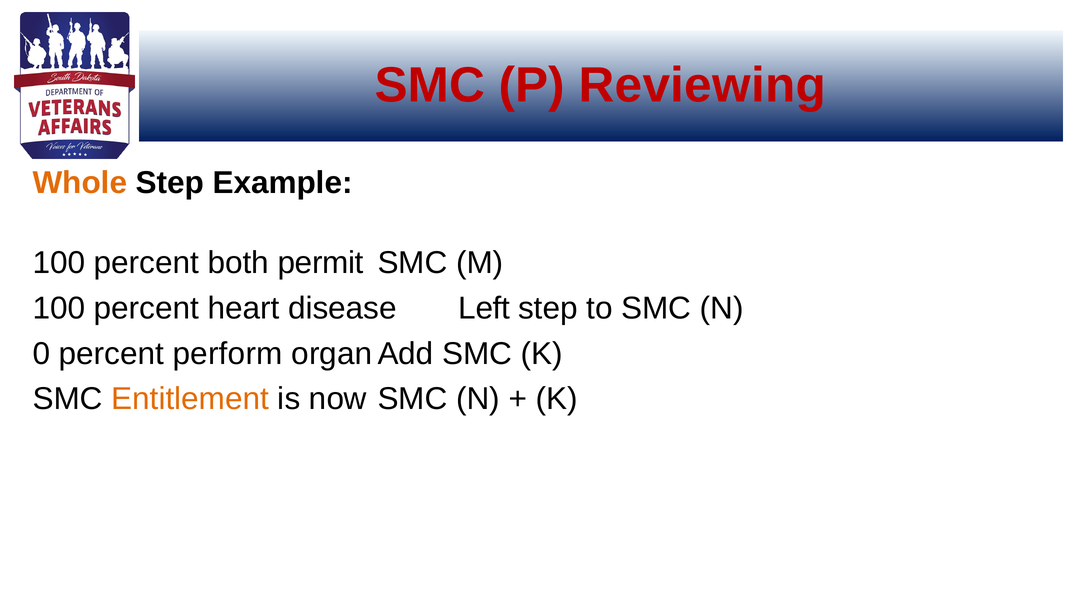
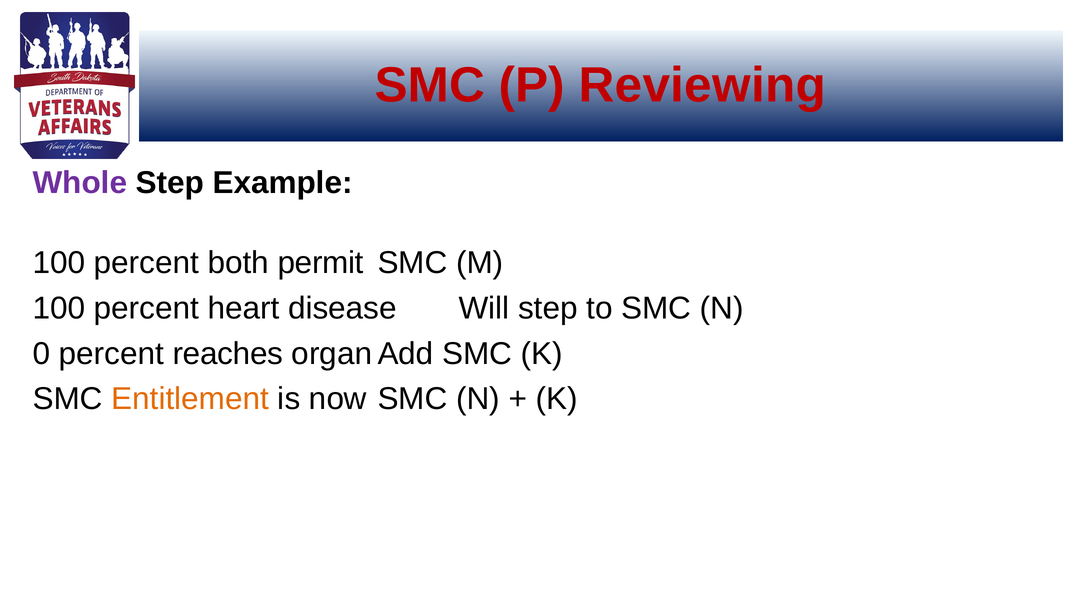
Whole colour: orange -> purple (80, 183)
Left: Left -> Will (484, 308)
perform: perform -> reaches (228, 353)
